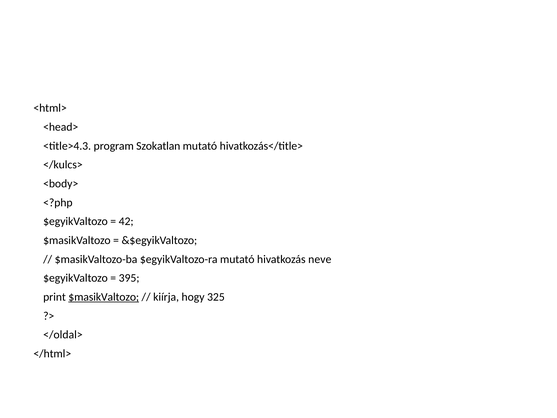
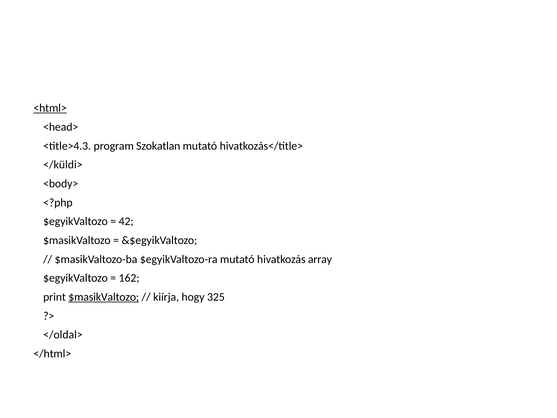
<html> underline: none -> present (50, 108)
</kulcs>: </kulcs> -> </küldi> (63, 165)
neve: neve -> array (320, 259)
395: 395 -> 162 (129, 278)
